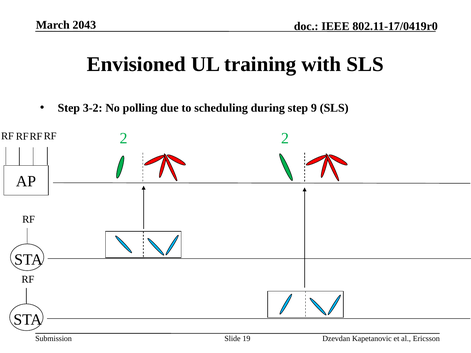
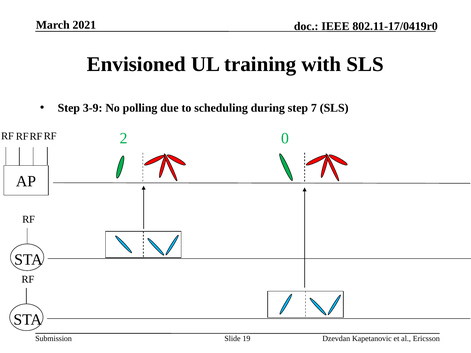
2043: 2043 -> 2021 (84, 25)
3-2: 3-2 -> 3-9 (93, 108)
9: 9 -> 7 (314, 108)
2 2: 2 -> 0 (285, 139)
